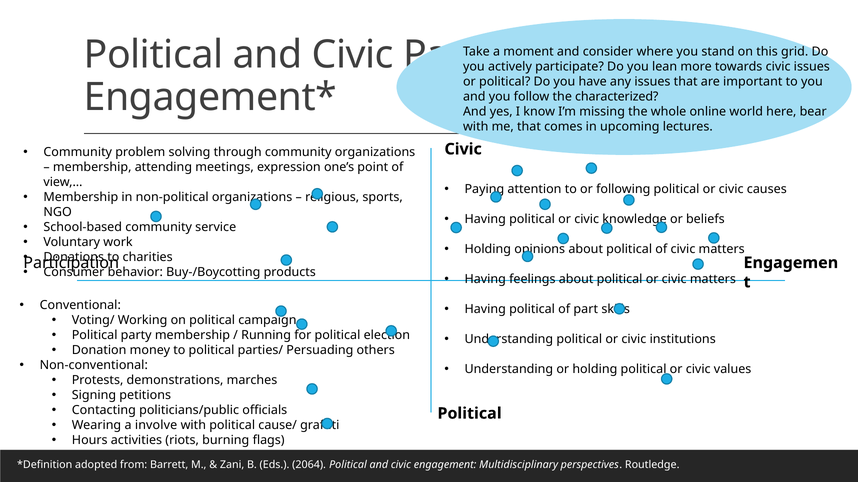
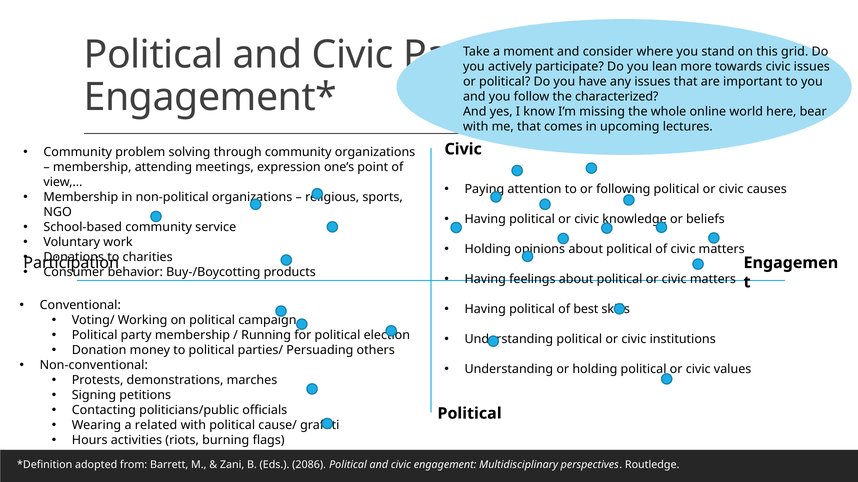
part: part -> best (586, 309)
involve: involve -> related (156, 426)
2064: 2064 -> 2086 (309, 465)
